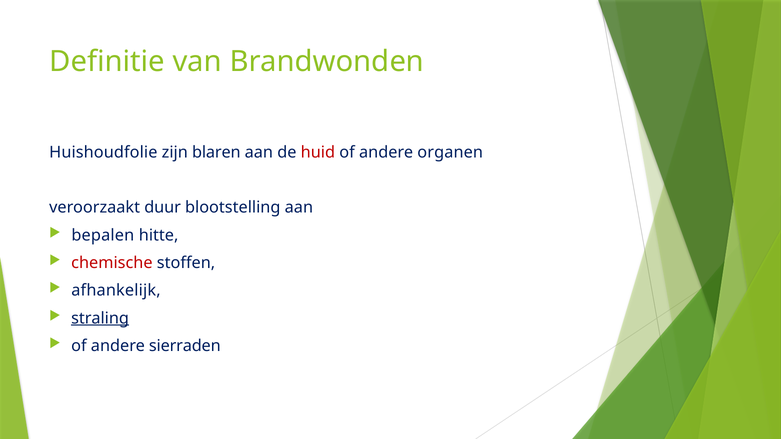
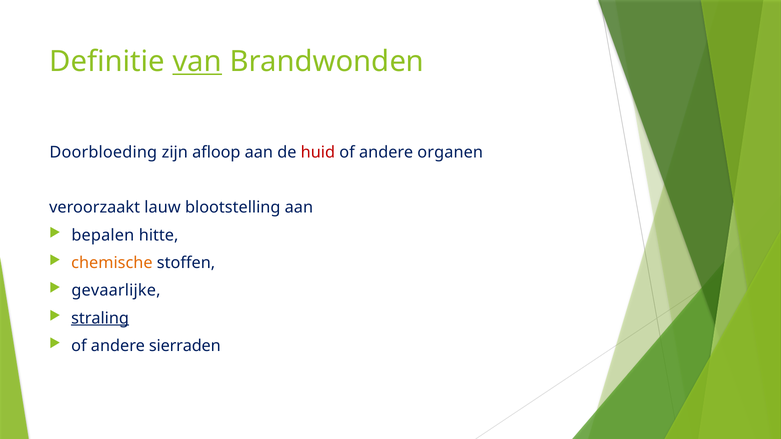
van underline: none -> present (197, 62)
Huishoudfolie: Huishoudfolie -> Doorbloeding (103, 152)
blaren: blaren -> afloop (216, 152)
duur: duur -> lauw (163, 208)
chemische colour: red -> orange (112, 263)
afhankelijk: afhankelijk -> gevaarlijke (116, 291)
